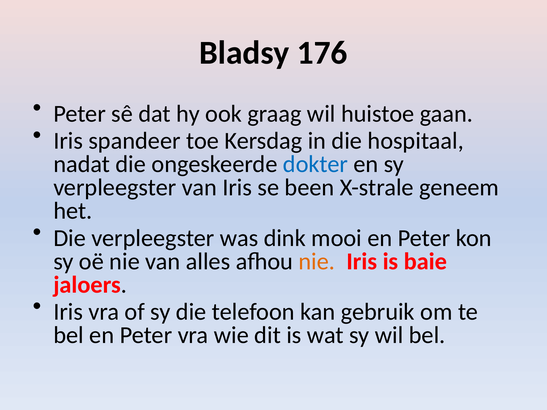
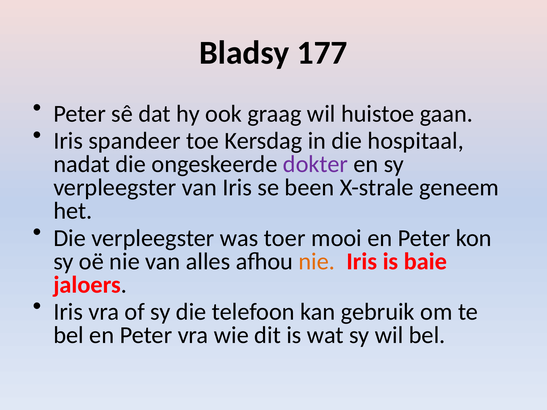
176: 176 -> 177 (322, 53)
dokter colour: blue -> purple (315, 164)
dink: dink -> toer (285, 238)
